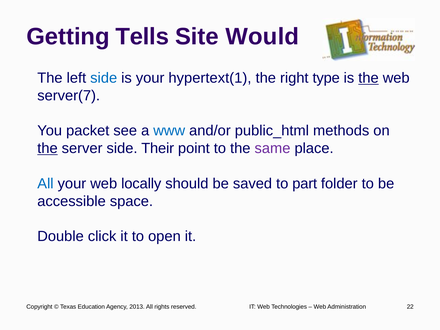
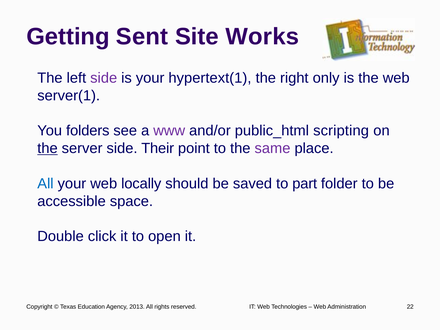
Tells: Tells -> Sent (142, 36)
Would: Would -> Works (262, 36)
side colour: blue -> purple (104, 78)
type: type -> only (326, 78)
the underline: present -> none (368, 78)
server(7: server(7 -> server(1 (69, 96)
packet: packet -> folders (88, 131)
www colour: blue -> purple (169, 131)
methods: methods -> scripting (341, 131)
